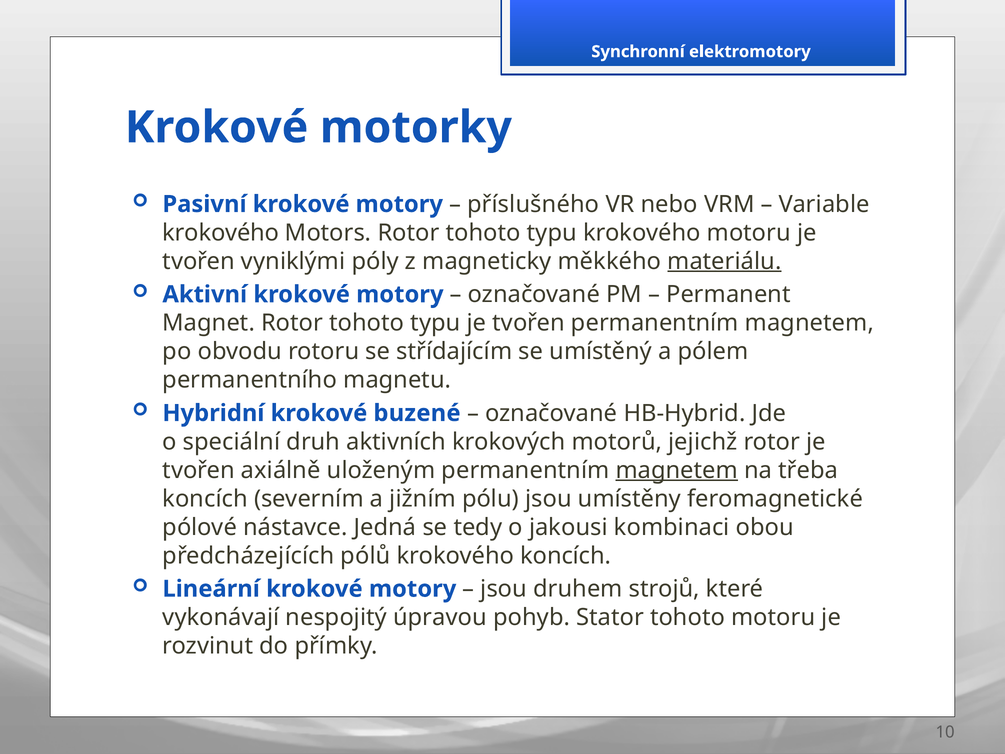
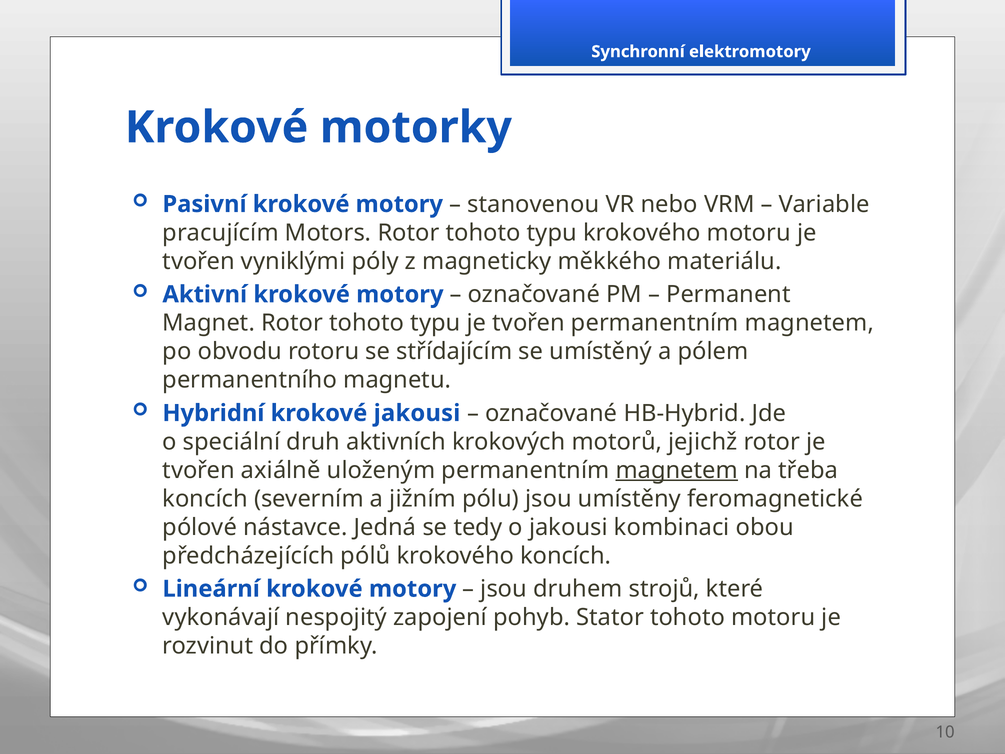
příslušného: příslušného -> stanovenou (533, 204)
krokového: krokového -> pracujícím (221, 233)
materiálu underline: present -> none (724, 261)
krokové buzené: buzené -> jakousi (417, 413)
úpravou: úpravou -> zapojení (440, 617)
